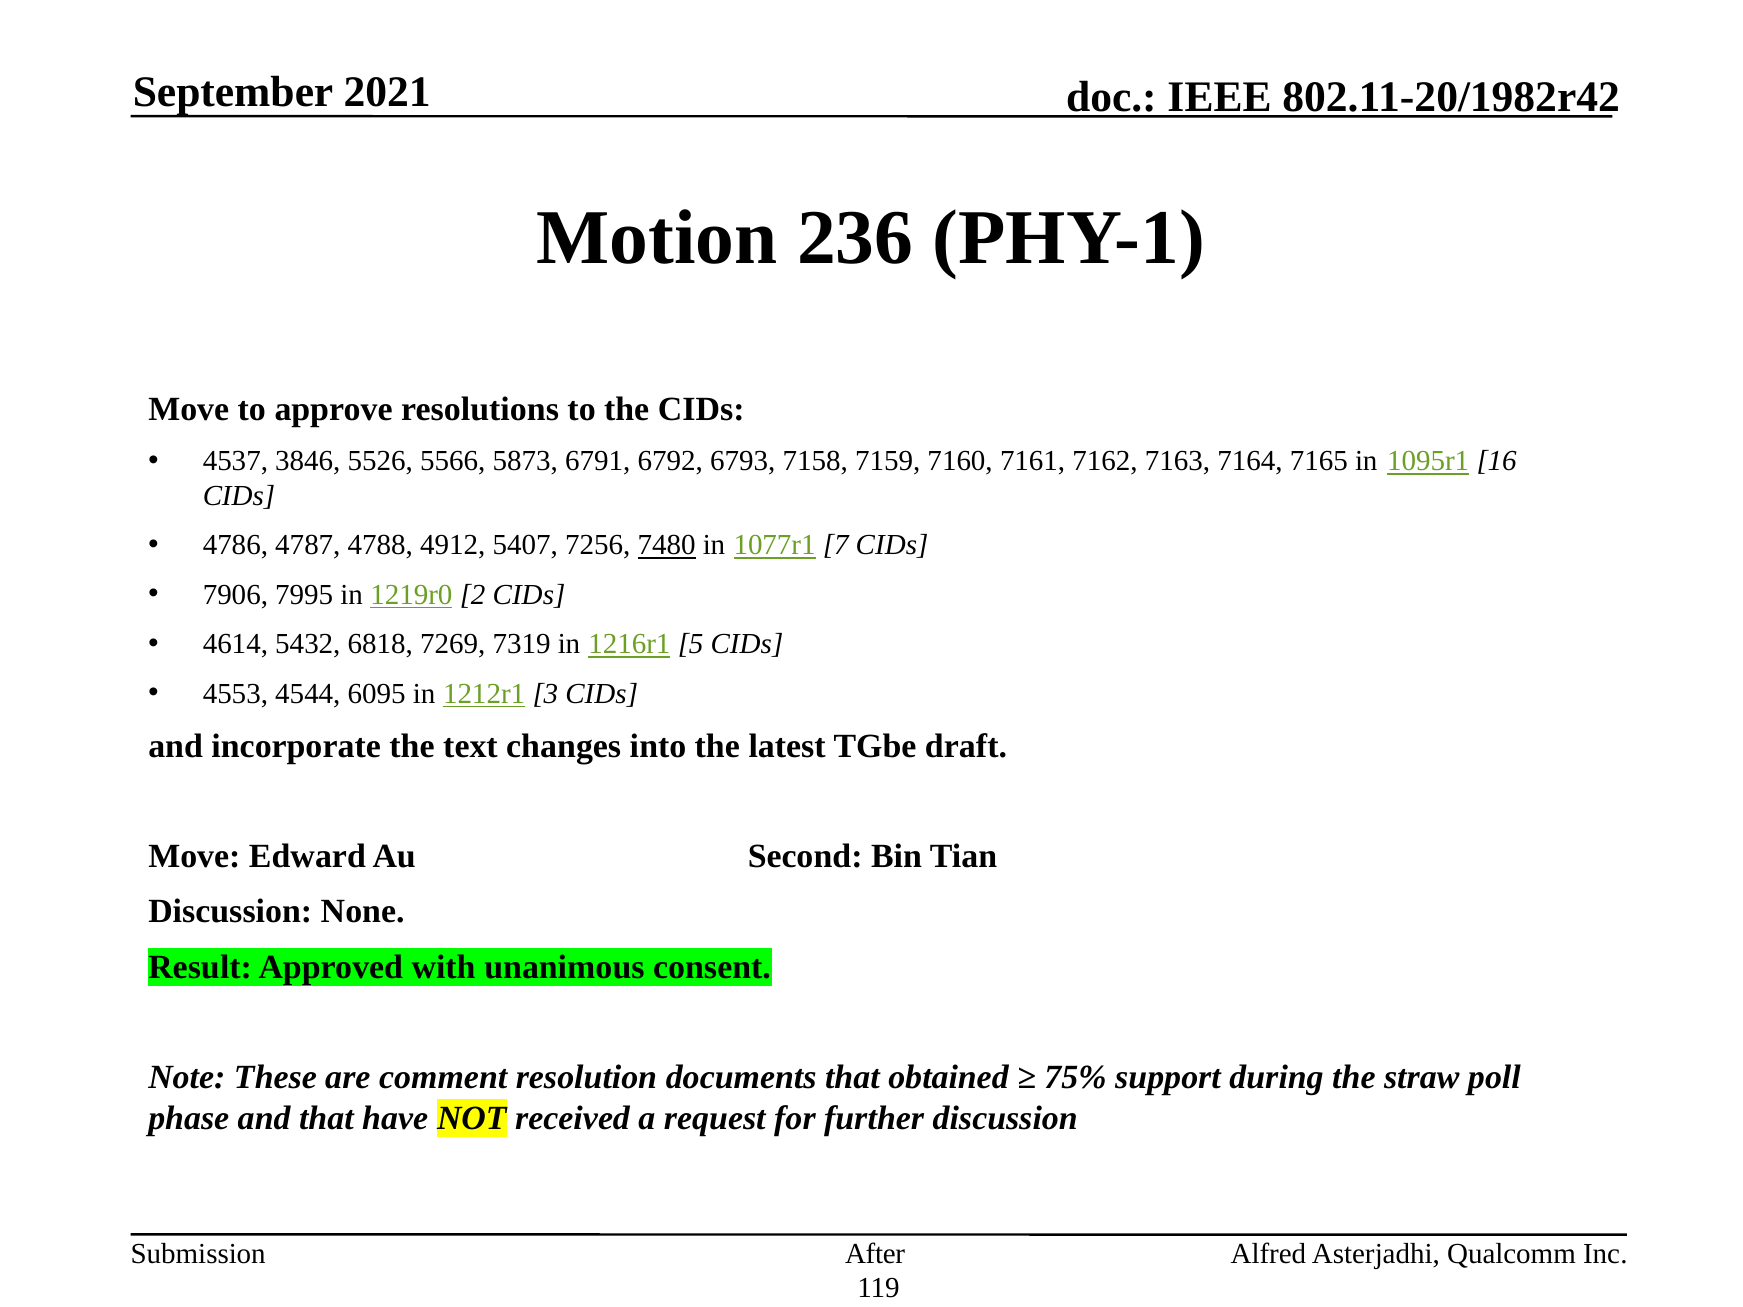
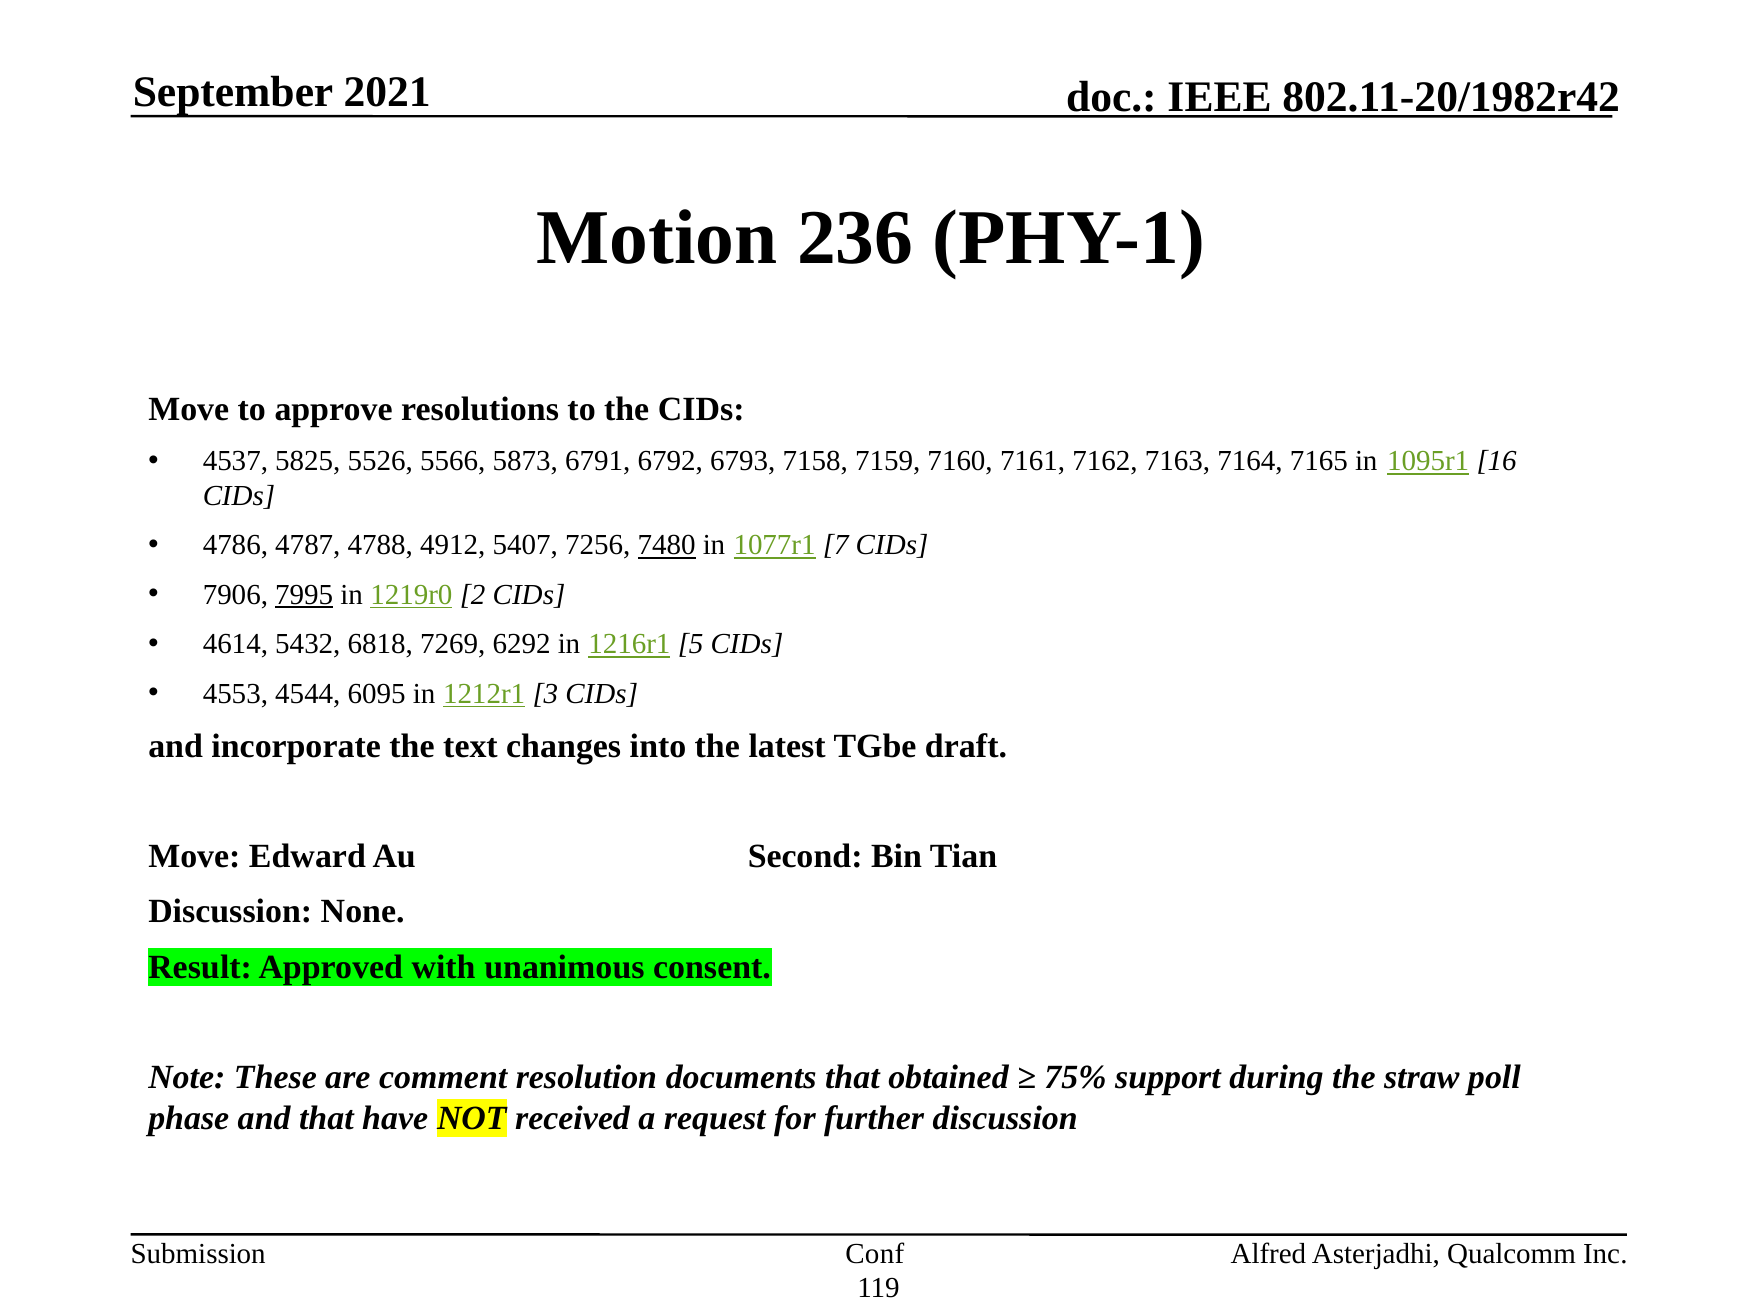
3846: 3846 -> 5825 (308, 461)
7995 underline: none -> present (304, 595)
7319: 7319 -> 6292 (522, 644)
After: After -> Conf (875, 1254)
